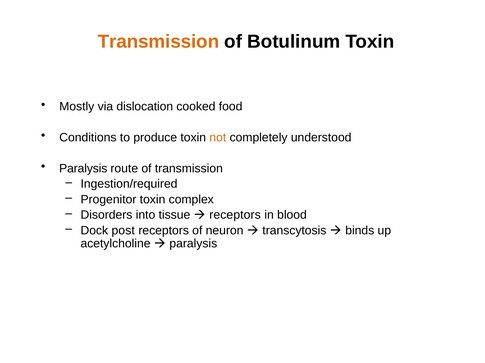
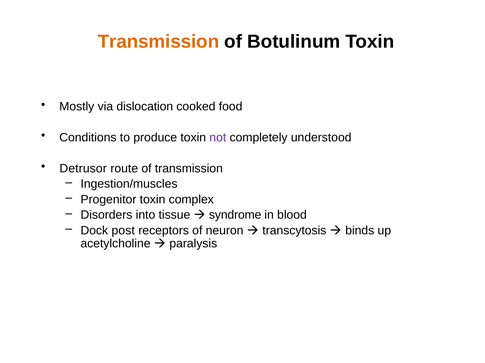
not colour: orange -> purple (218, 138)
Paralysis: Paralysis -> Detrusor (83, 169)
Ingestion/required: Ingestion/required -> Ingestion/muscles (129, 184)
receptors: receptors -> syndrome (235, 215)
